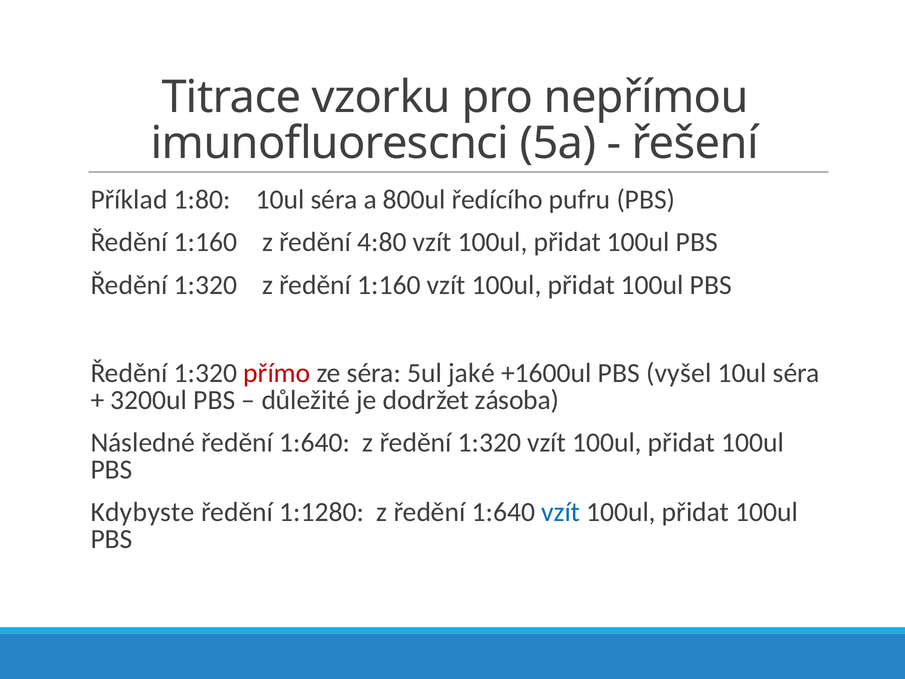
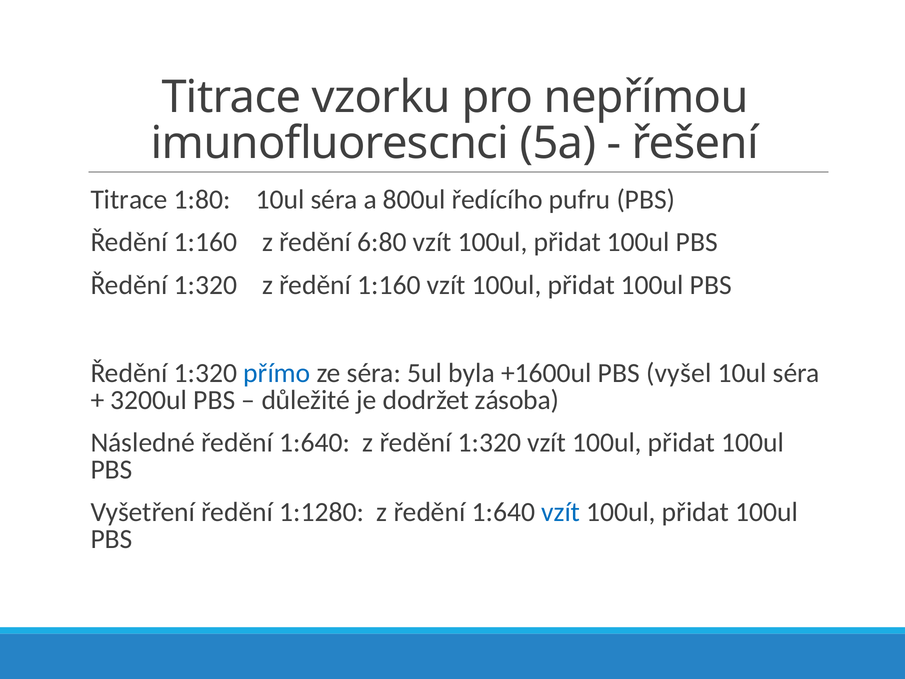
Příklad: Příklad -> Titrace (129, 200)
4:80: 4:80 -> 6:80 (382, 242)
přímo colour: red -> blue (277, 373)
jaké: jaké -> byla (472, 373)
Kdybyste: Kdybyste -> Vyšetření (143, 512)
